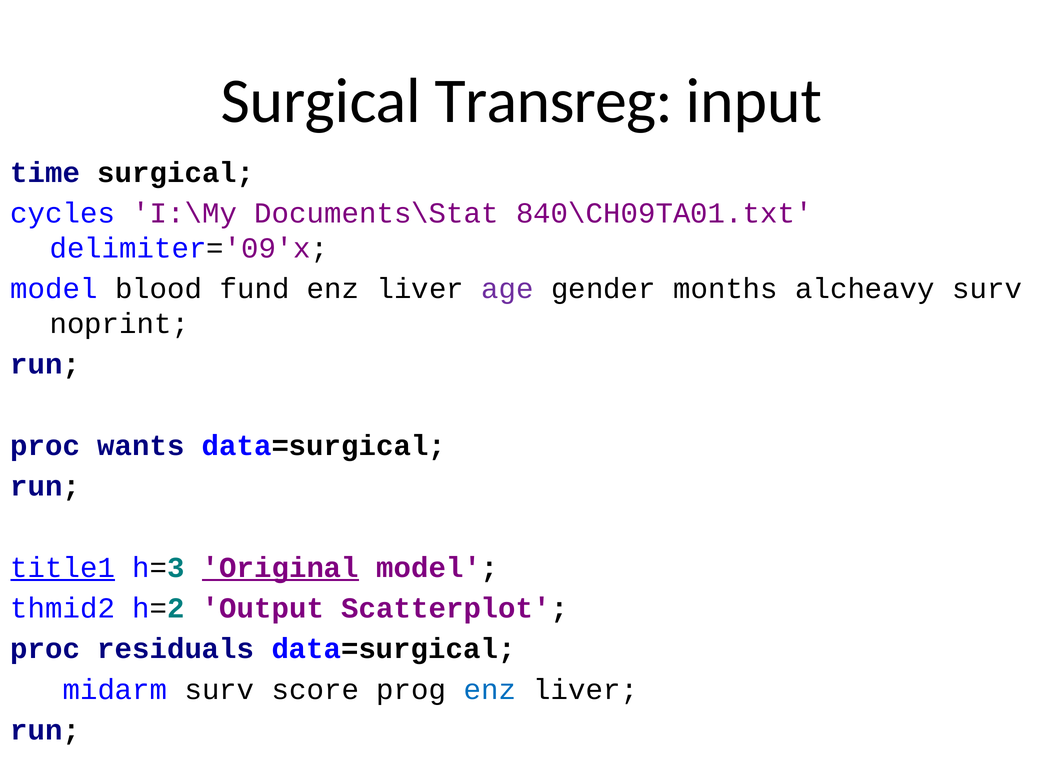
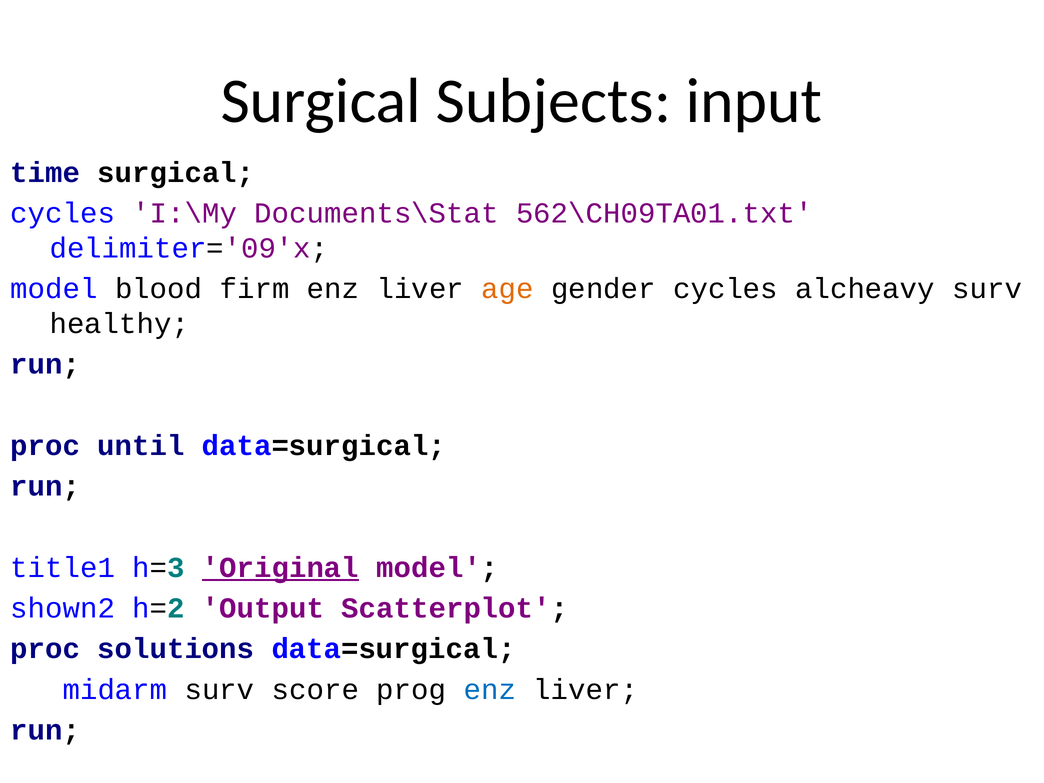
Transreg: Transreg -> Subjects (553, 101)
840\CH09TA01.txt: 840\CH09TA01.txt -> 562\CH09TA01.txt (664, 213)
fund: fund -> firm (255, 289)
age colour: purple -> orange (507, 289)
gender months: months -> cycles (726, 289)
noprint: noprint -> healthy (119, 324)
wants: wants -> until (141, 446)
title1 underline: present -> none (63, 568)
thmid2: thmid2 -> shown2 (63, 608)
residuals: residuals -> solutions (176, 649)
